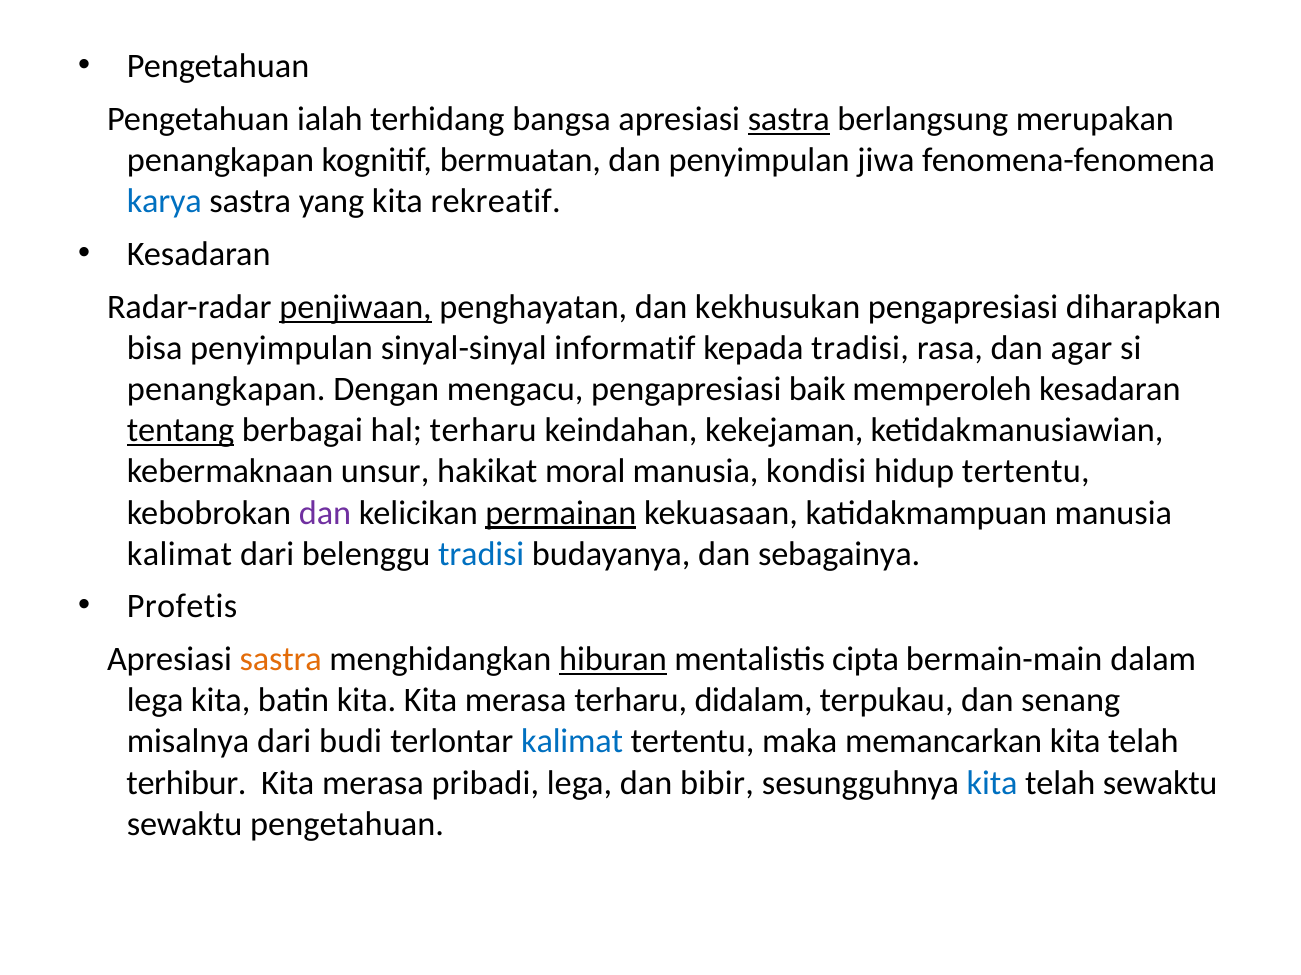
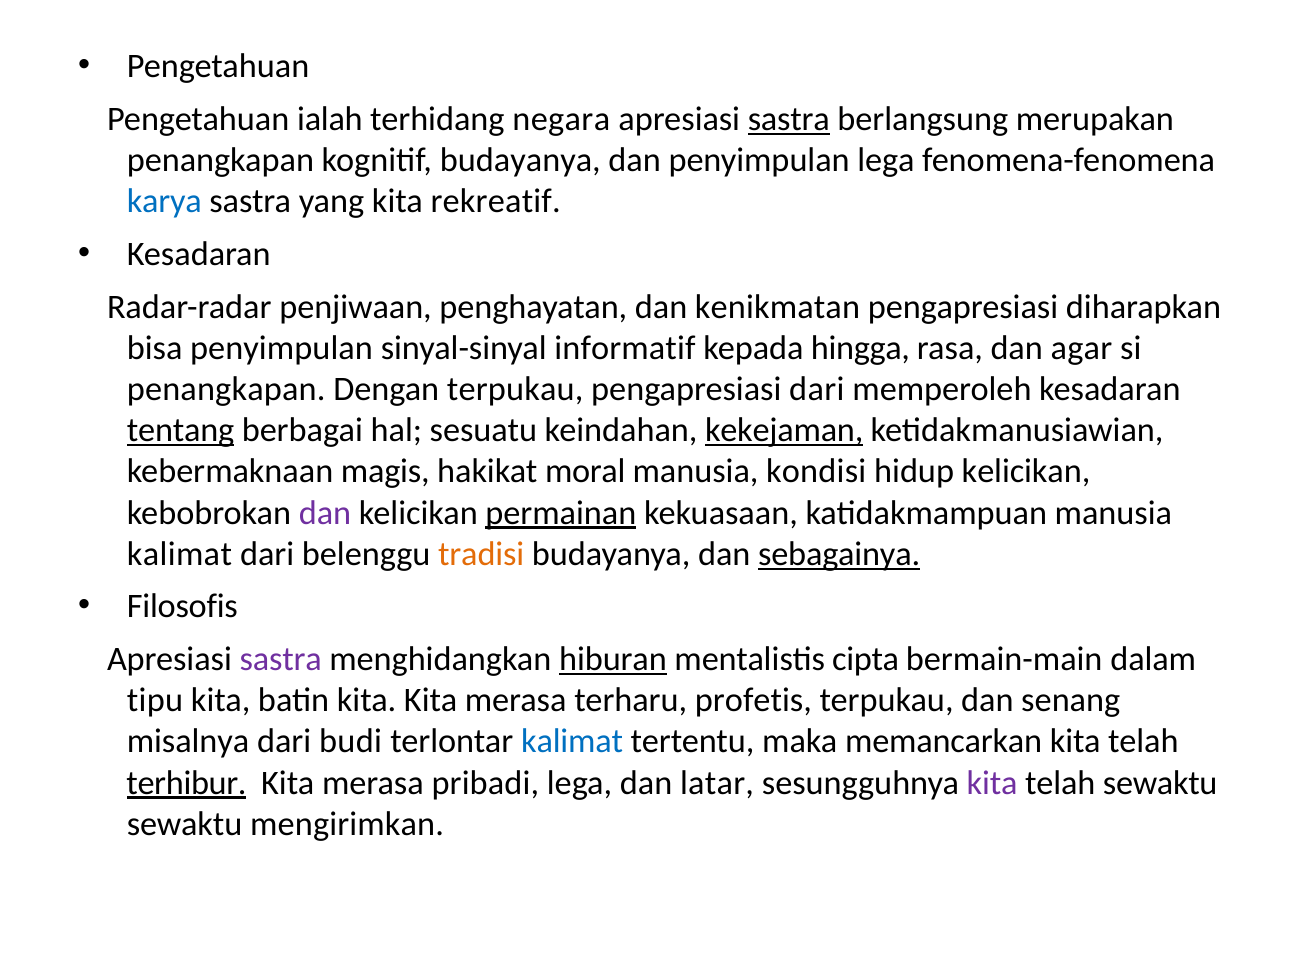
bangsa: bangsa -> negara (561, 119)
kognitif bermuatan: bermuatan -> budayanya (520, 161)
penyimpulan jiwa: jiwa -> lega (886, 161)
penjiwaan underline: present -> none (356, 307)
kekhusukan: kekhusukan -> kenikmatan (778, 307)
kepada tradisi: tradisi -> hingga (860, 348)
Dengan mengacu: mengacu -> terpukau (515, 390)
pengapresiasi baik: baik -> dari (817, 390)
hal terharu: terharu -> sesuatu (483, 431)
kekejaman underline: none -> present (784, 431)
unsur: unsur -> magis (385, 472)
hidup tertentu: tertentu -> kelicikan (1026, 472)
tradisi colour: blue -> orange (481, 554)
sebagainya underline: none -> present (839, 554)
Profetis: Profetis -> Filosofis (182, 607)
sastra colour: orange -> purple (281, 660)
lega: lega -> tipu (155, 701)
didalam: didalam -> profetis (753, 701)
terhibur underline: none -> present (187, 783)
bibir: bibir -> latar (717, 783)
kita colour: blue -> purple (992, 783)
sewaktu pengetahuan: pengetahuan -> mengirimkan (347, 825)
